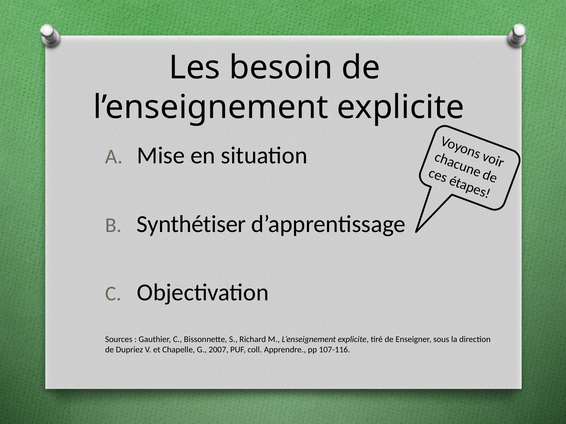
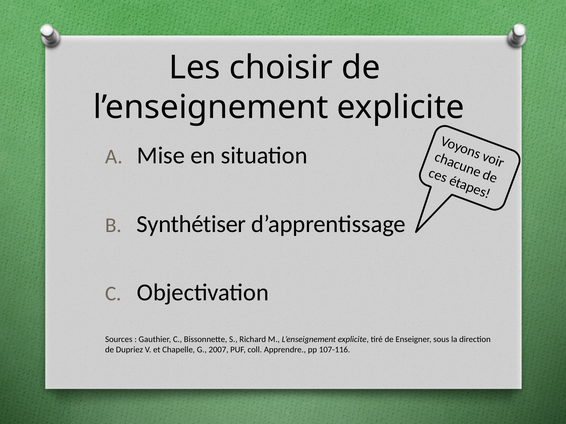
besoin: besoin -> choisir (281, 68)
